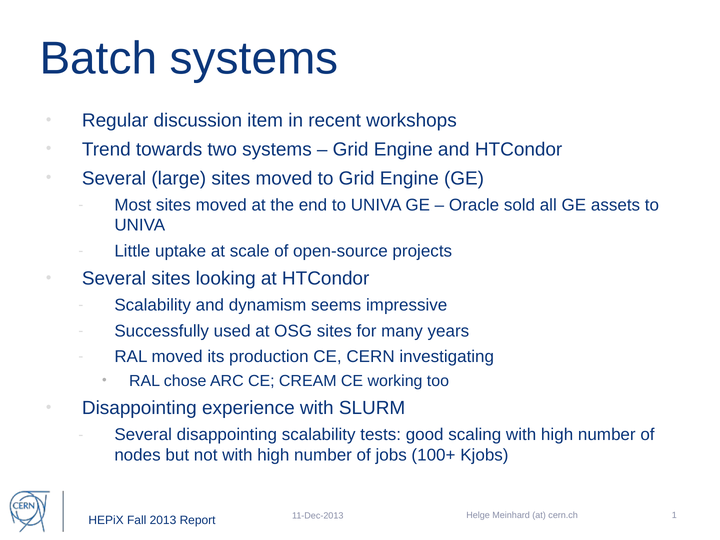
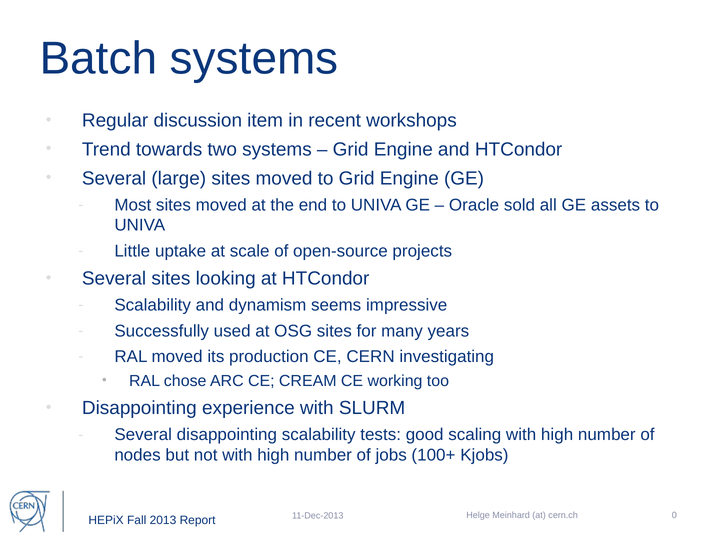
1: 1 -> 0 (674, 515)
